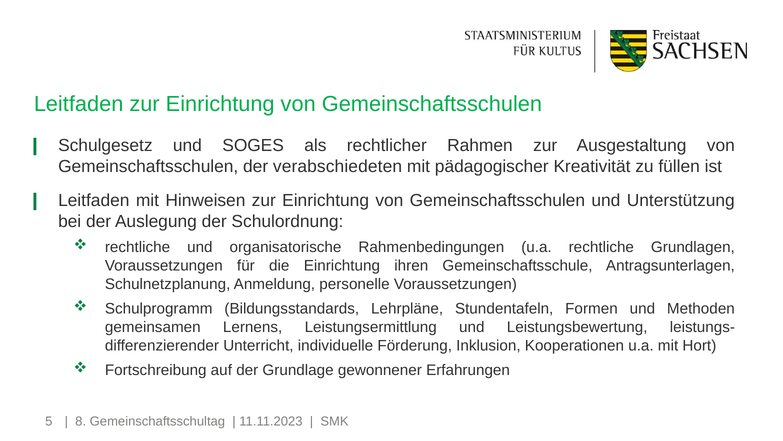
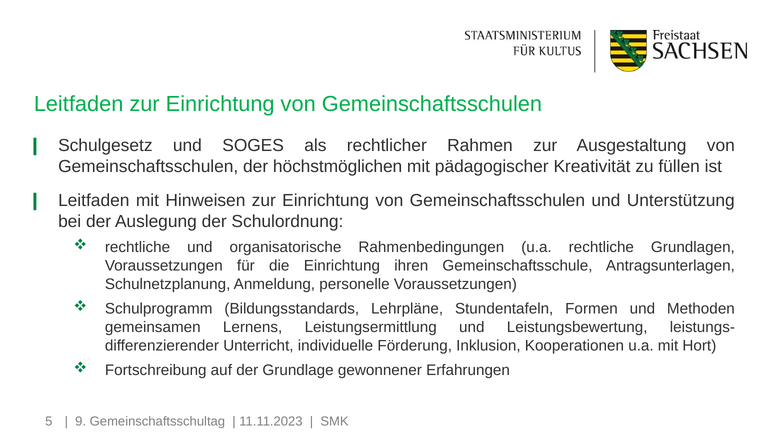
verabschiedeten: verabschiedeten -> höchstmöglichen (338, 166)
8: 8 -> 9 (81, 421)
